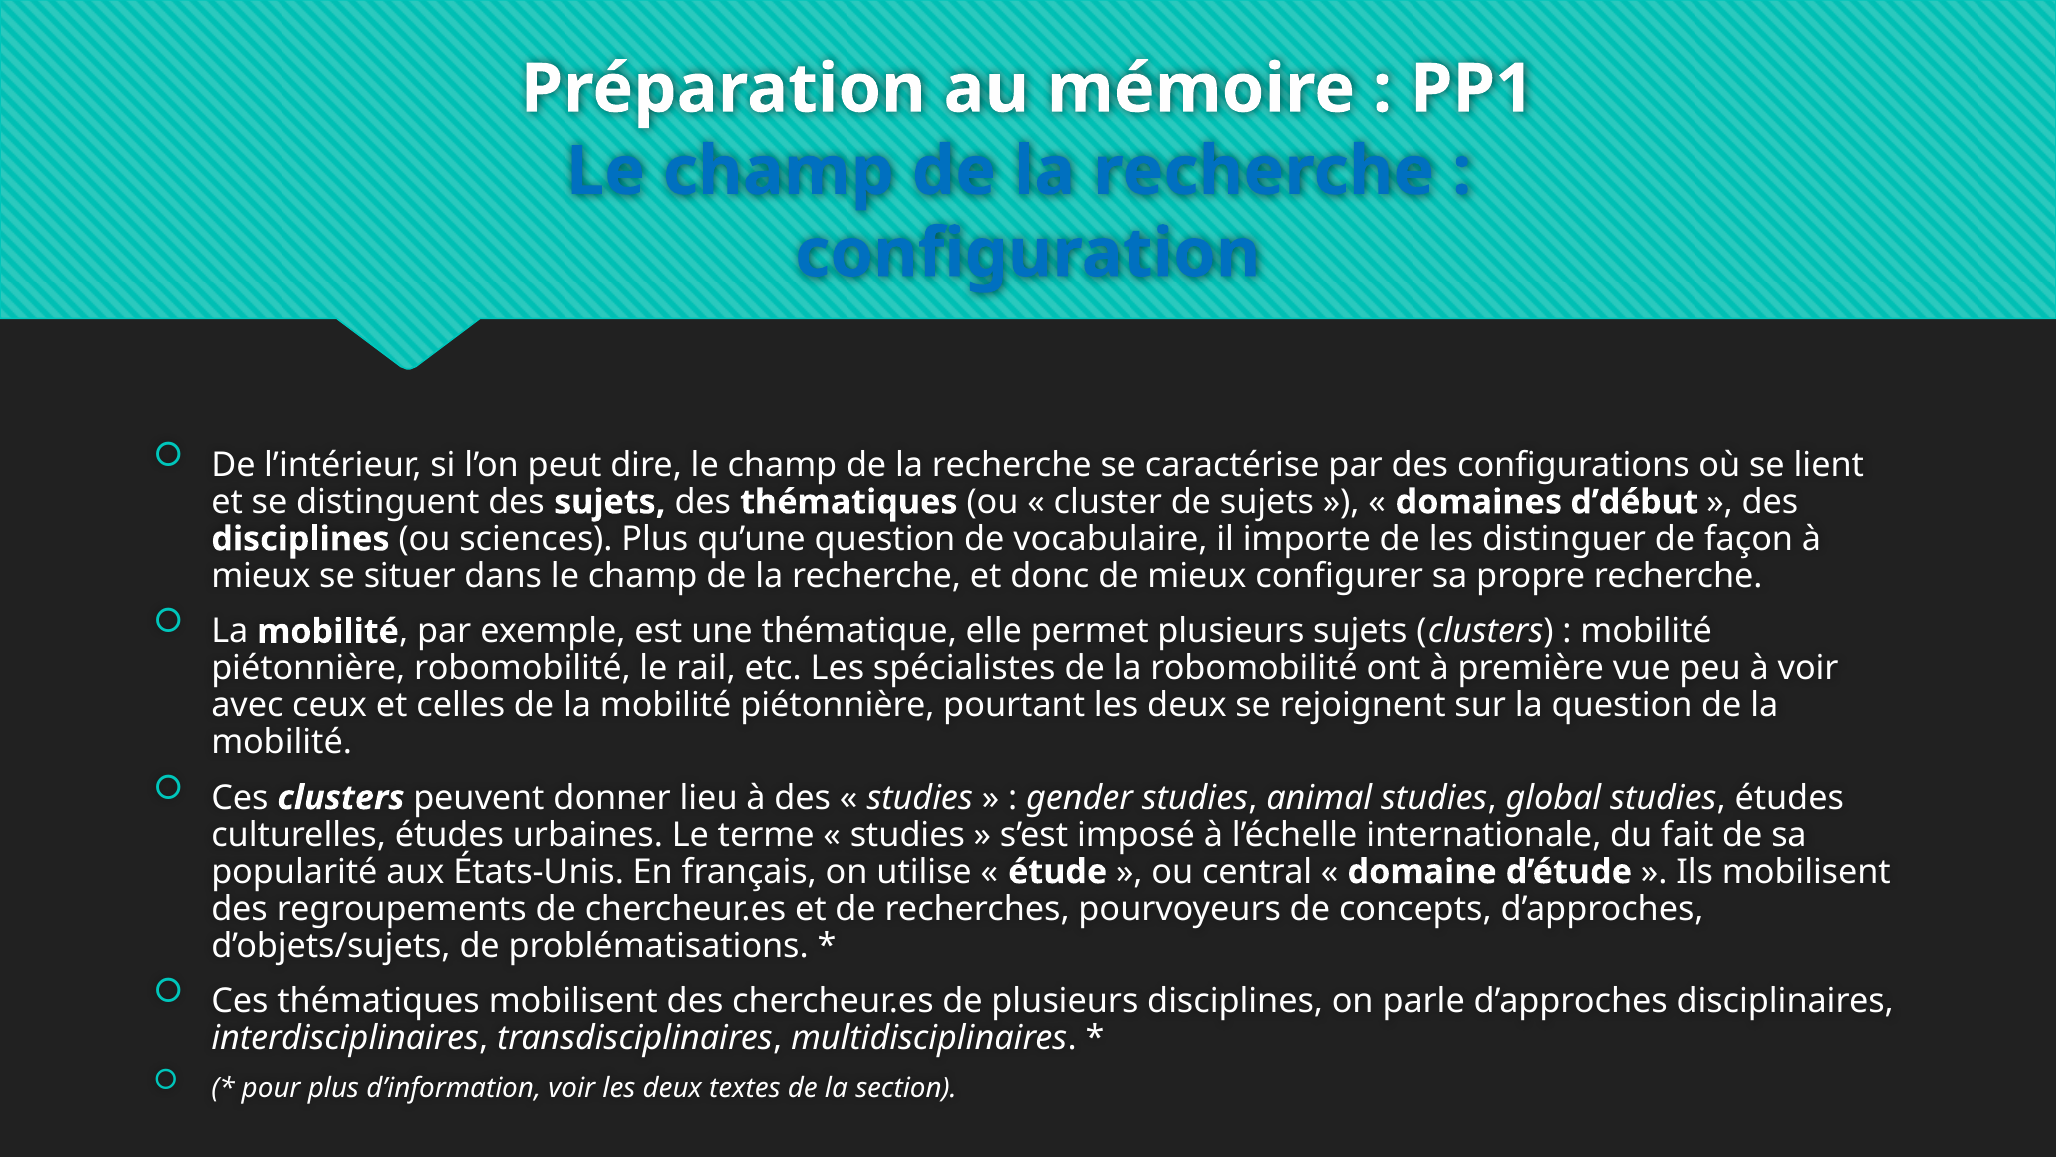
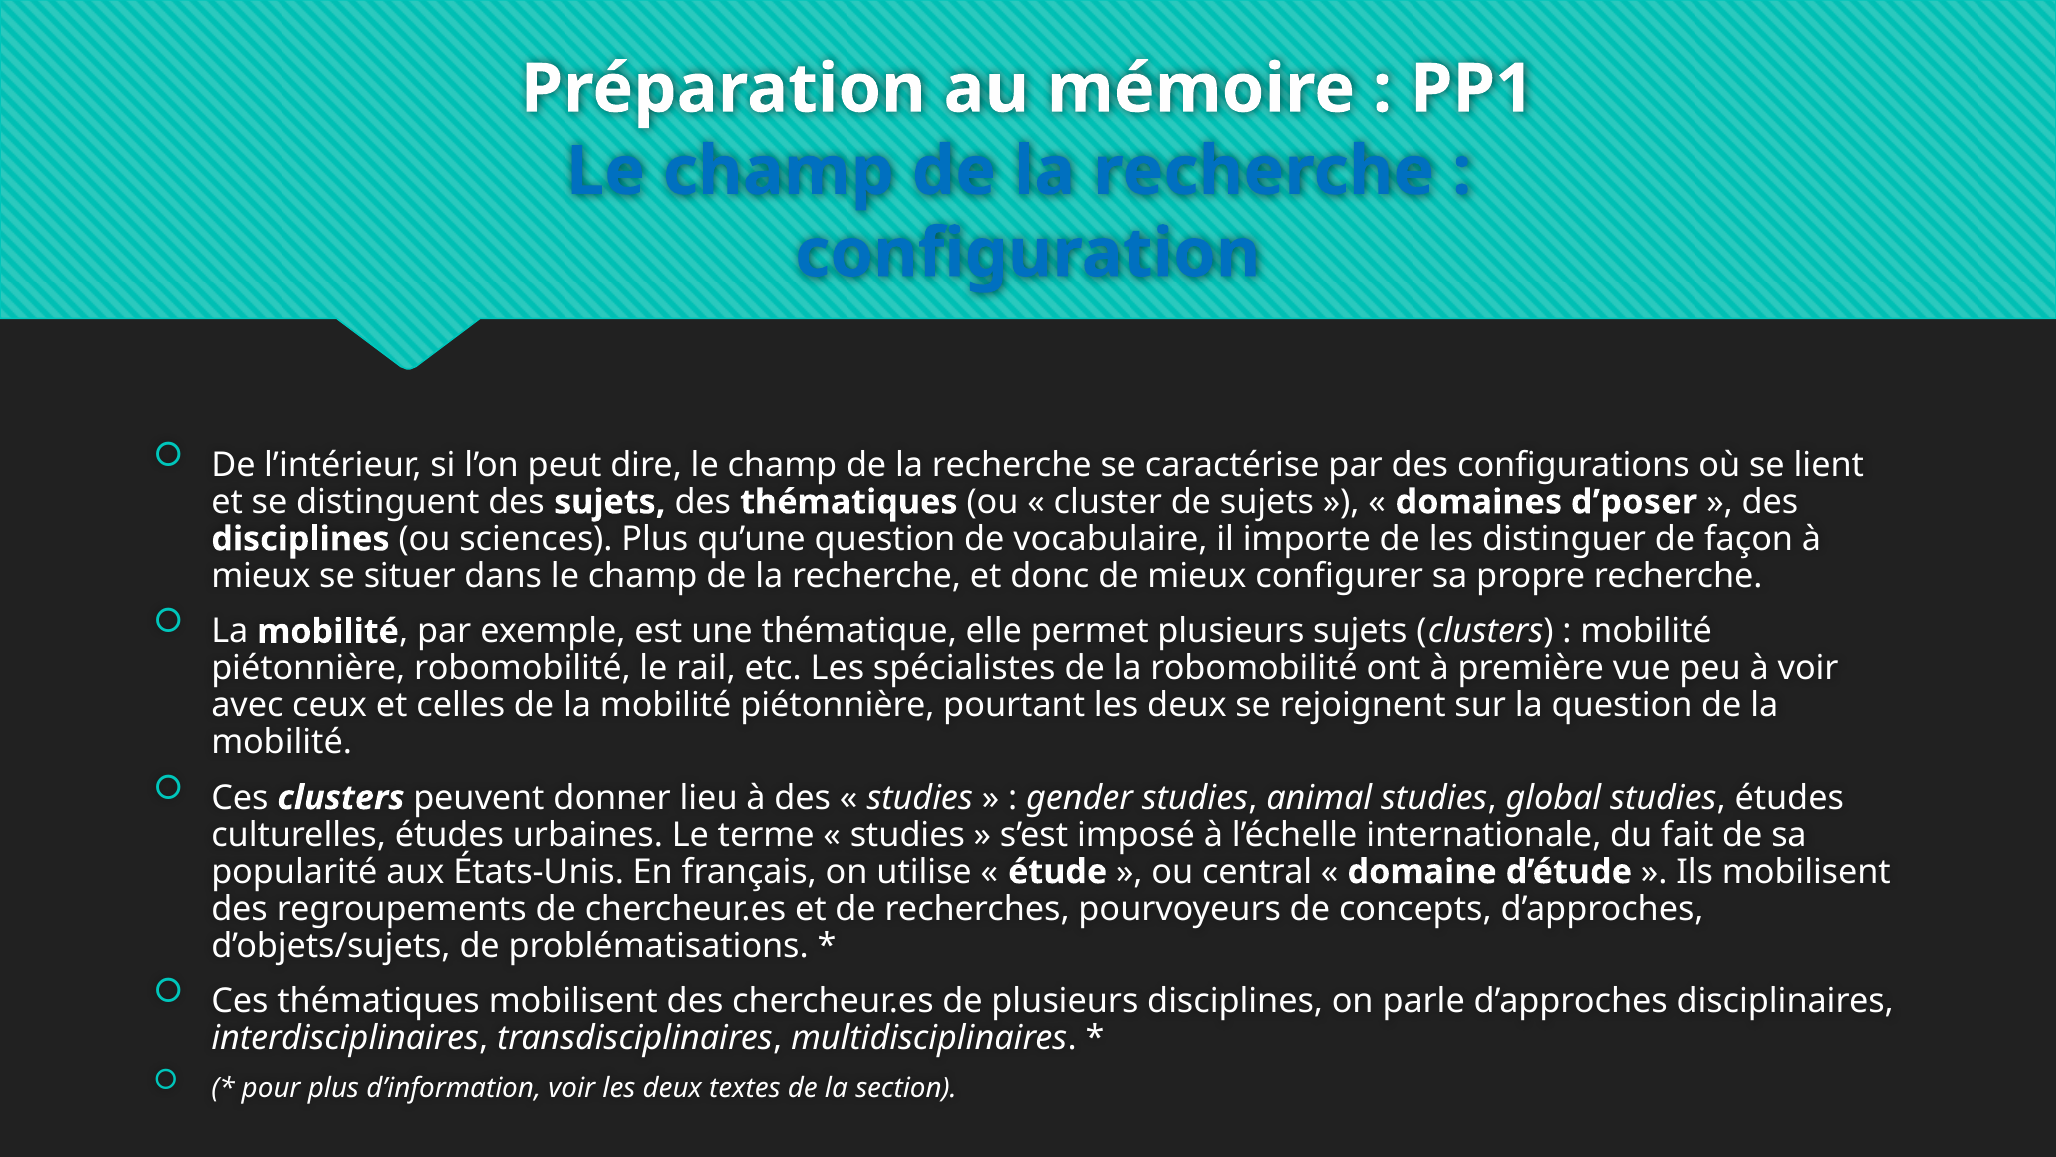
d’début: d’début -> d’poser (1634, 502)
